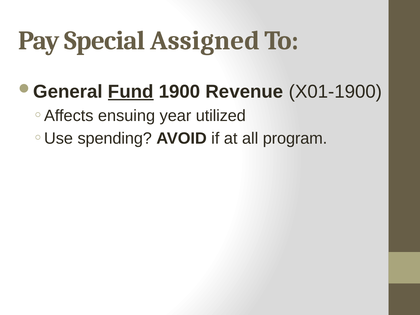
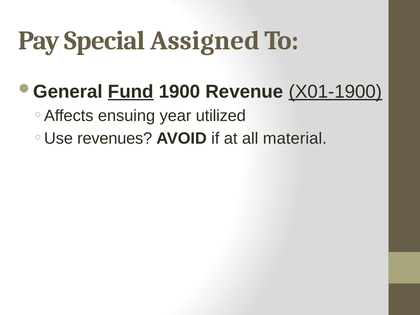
X01-1900 underline: none -> present (336, 92)
spending: spending -> revenues (115, 138)
program: program -> material (295, 138)
